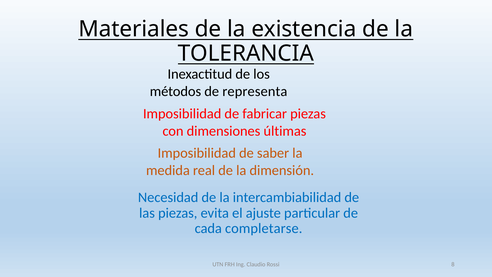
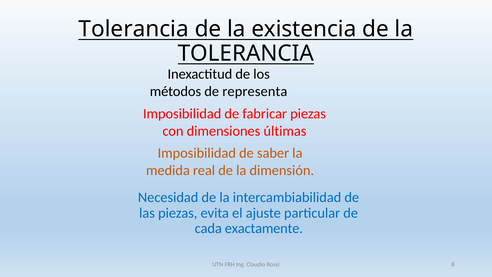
Materiales: Materiales -> Tolerancia (134, 29)
completarse: completarse -> exactamente (264, 228)
